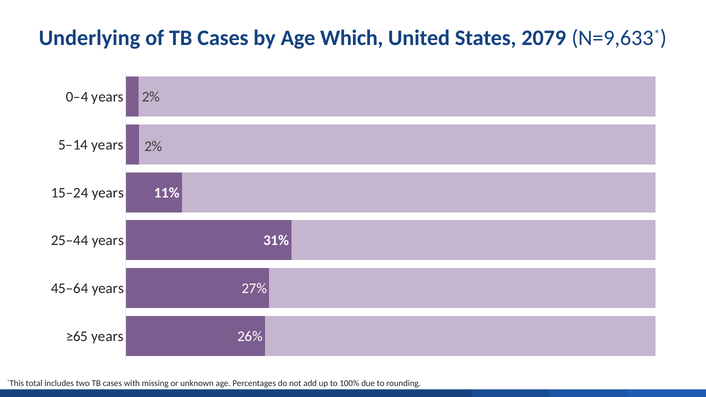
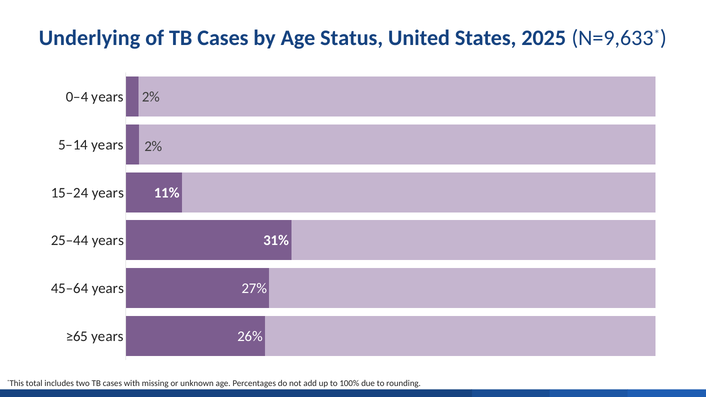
Which: Which -> Status (352, 38)
2079: 2079 -> 2025 (544, 38)
